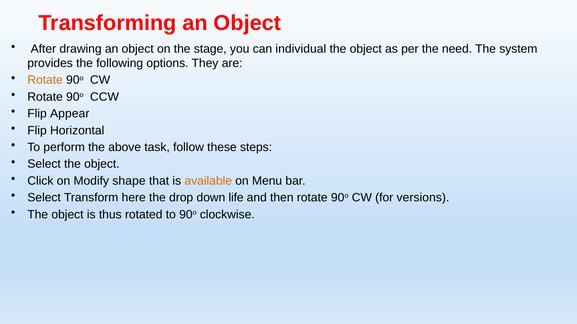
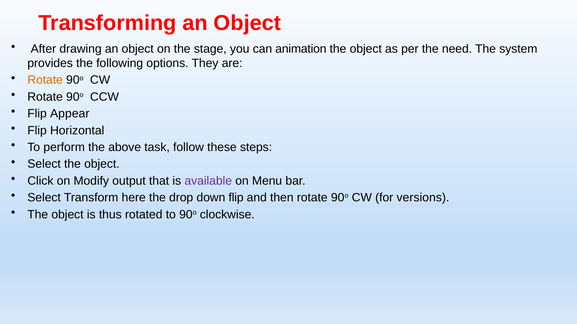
individual: individual -> animation (301, 49)
shape: shape -> output (129, 181)
available colour: orange -> purple (208, 181)
down life: life -> flip (236, 198)
